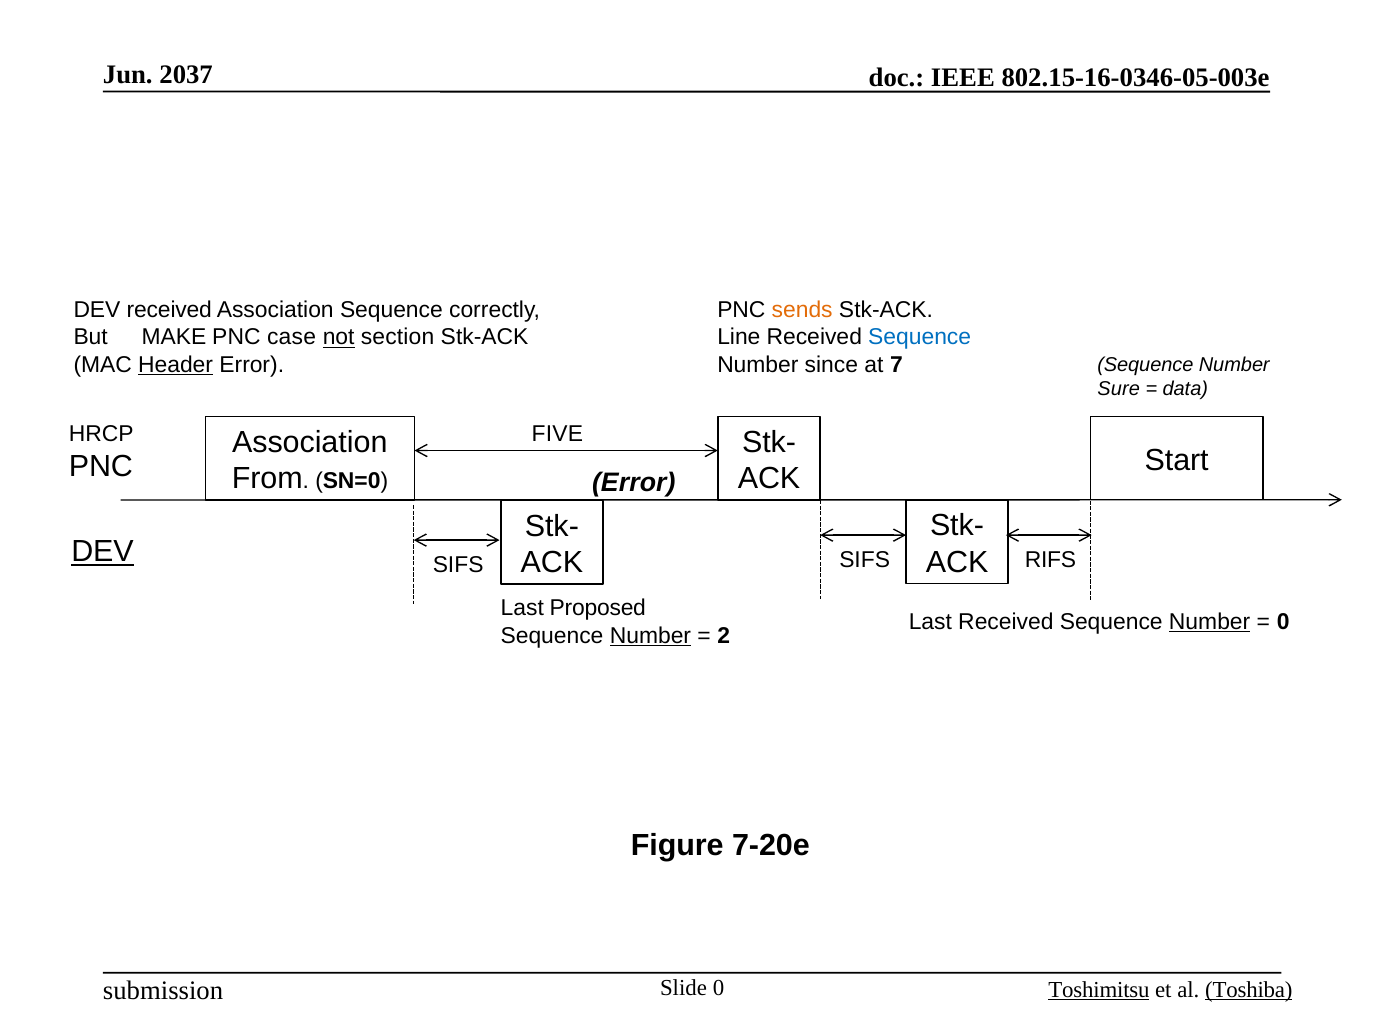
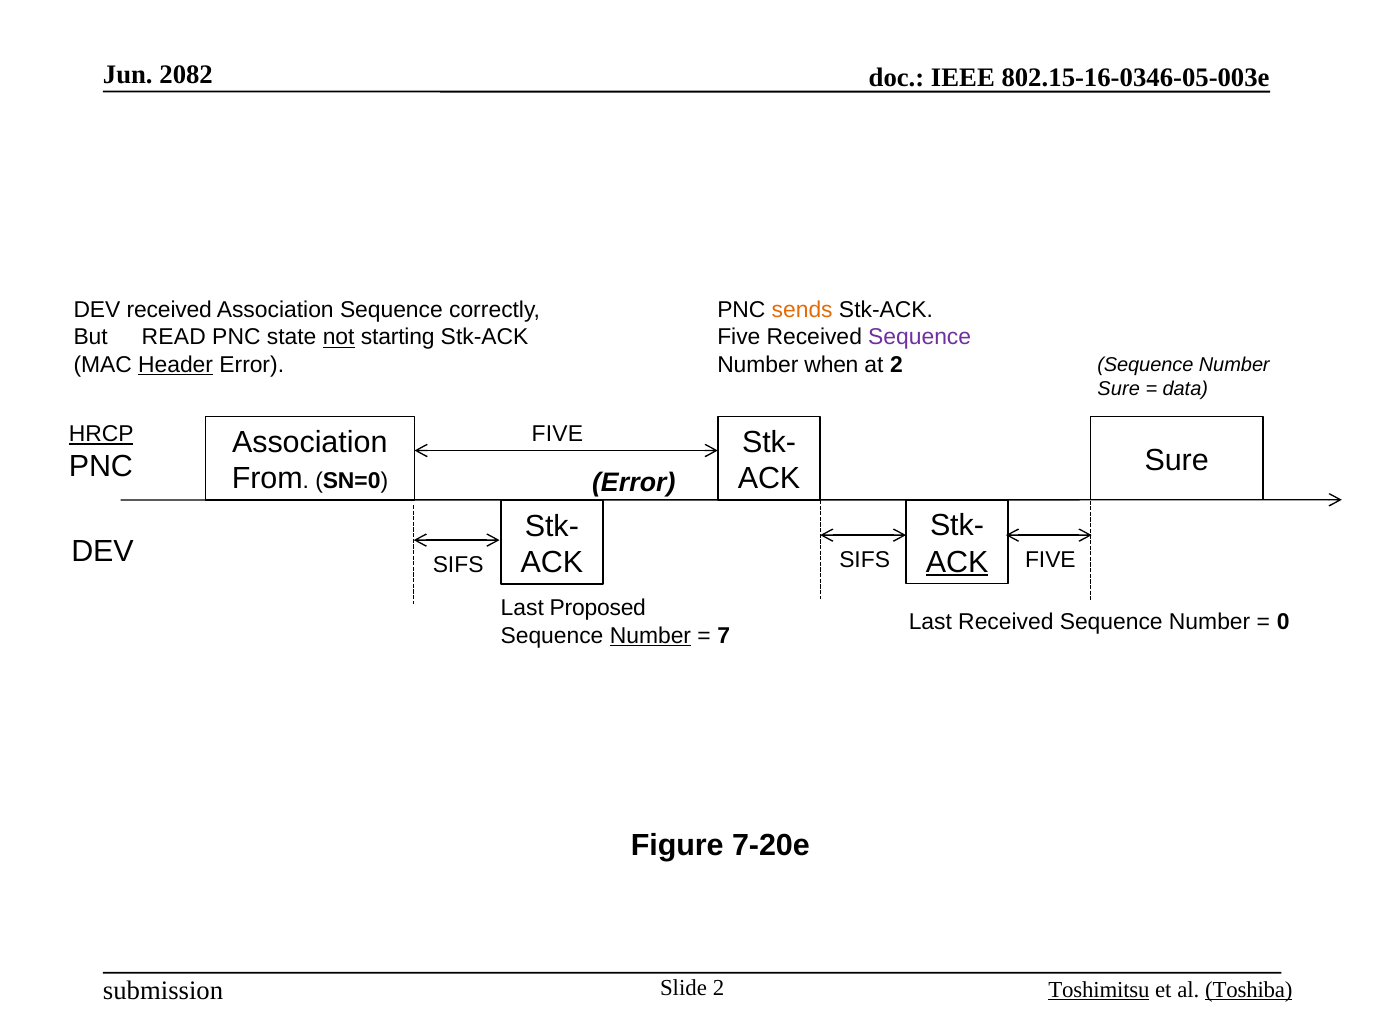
2037: 2037 -> 2082 (186, 75)
MAKE: MAKE -> READ (174, 337)
case: case -> state (292, 337)
section: section -> starting (398, 337)
Line: Line -> Five (739, 337)
Sequence colour: blue -> purple (920, 337)
since: since -> when (831, 365)
at 7: 7 -> 2 (896, 365)
HRCP underline: none -> present (101, 434)
Start: Start -> Sure (1177, 460)
DEV underline: present -> none (103, 552)
ACK underline: none -> present (957, 562)
SIFS RIFS: RIFS -> FIVE (1050, 560)
Number underline: present -> none (1210, 621)
2: 2 -> 7 (724, 635)
Slide 0: 0 -> 2 (718, 988)
